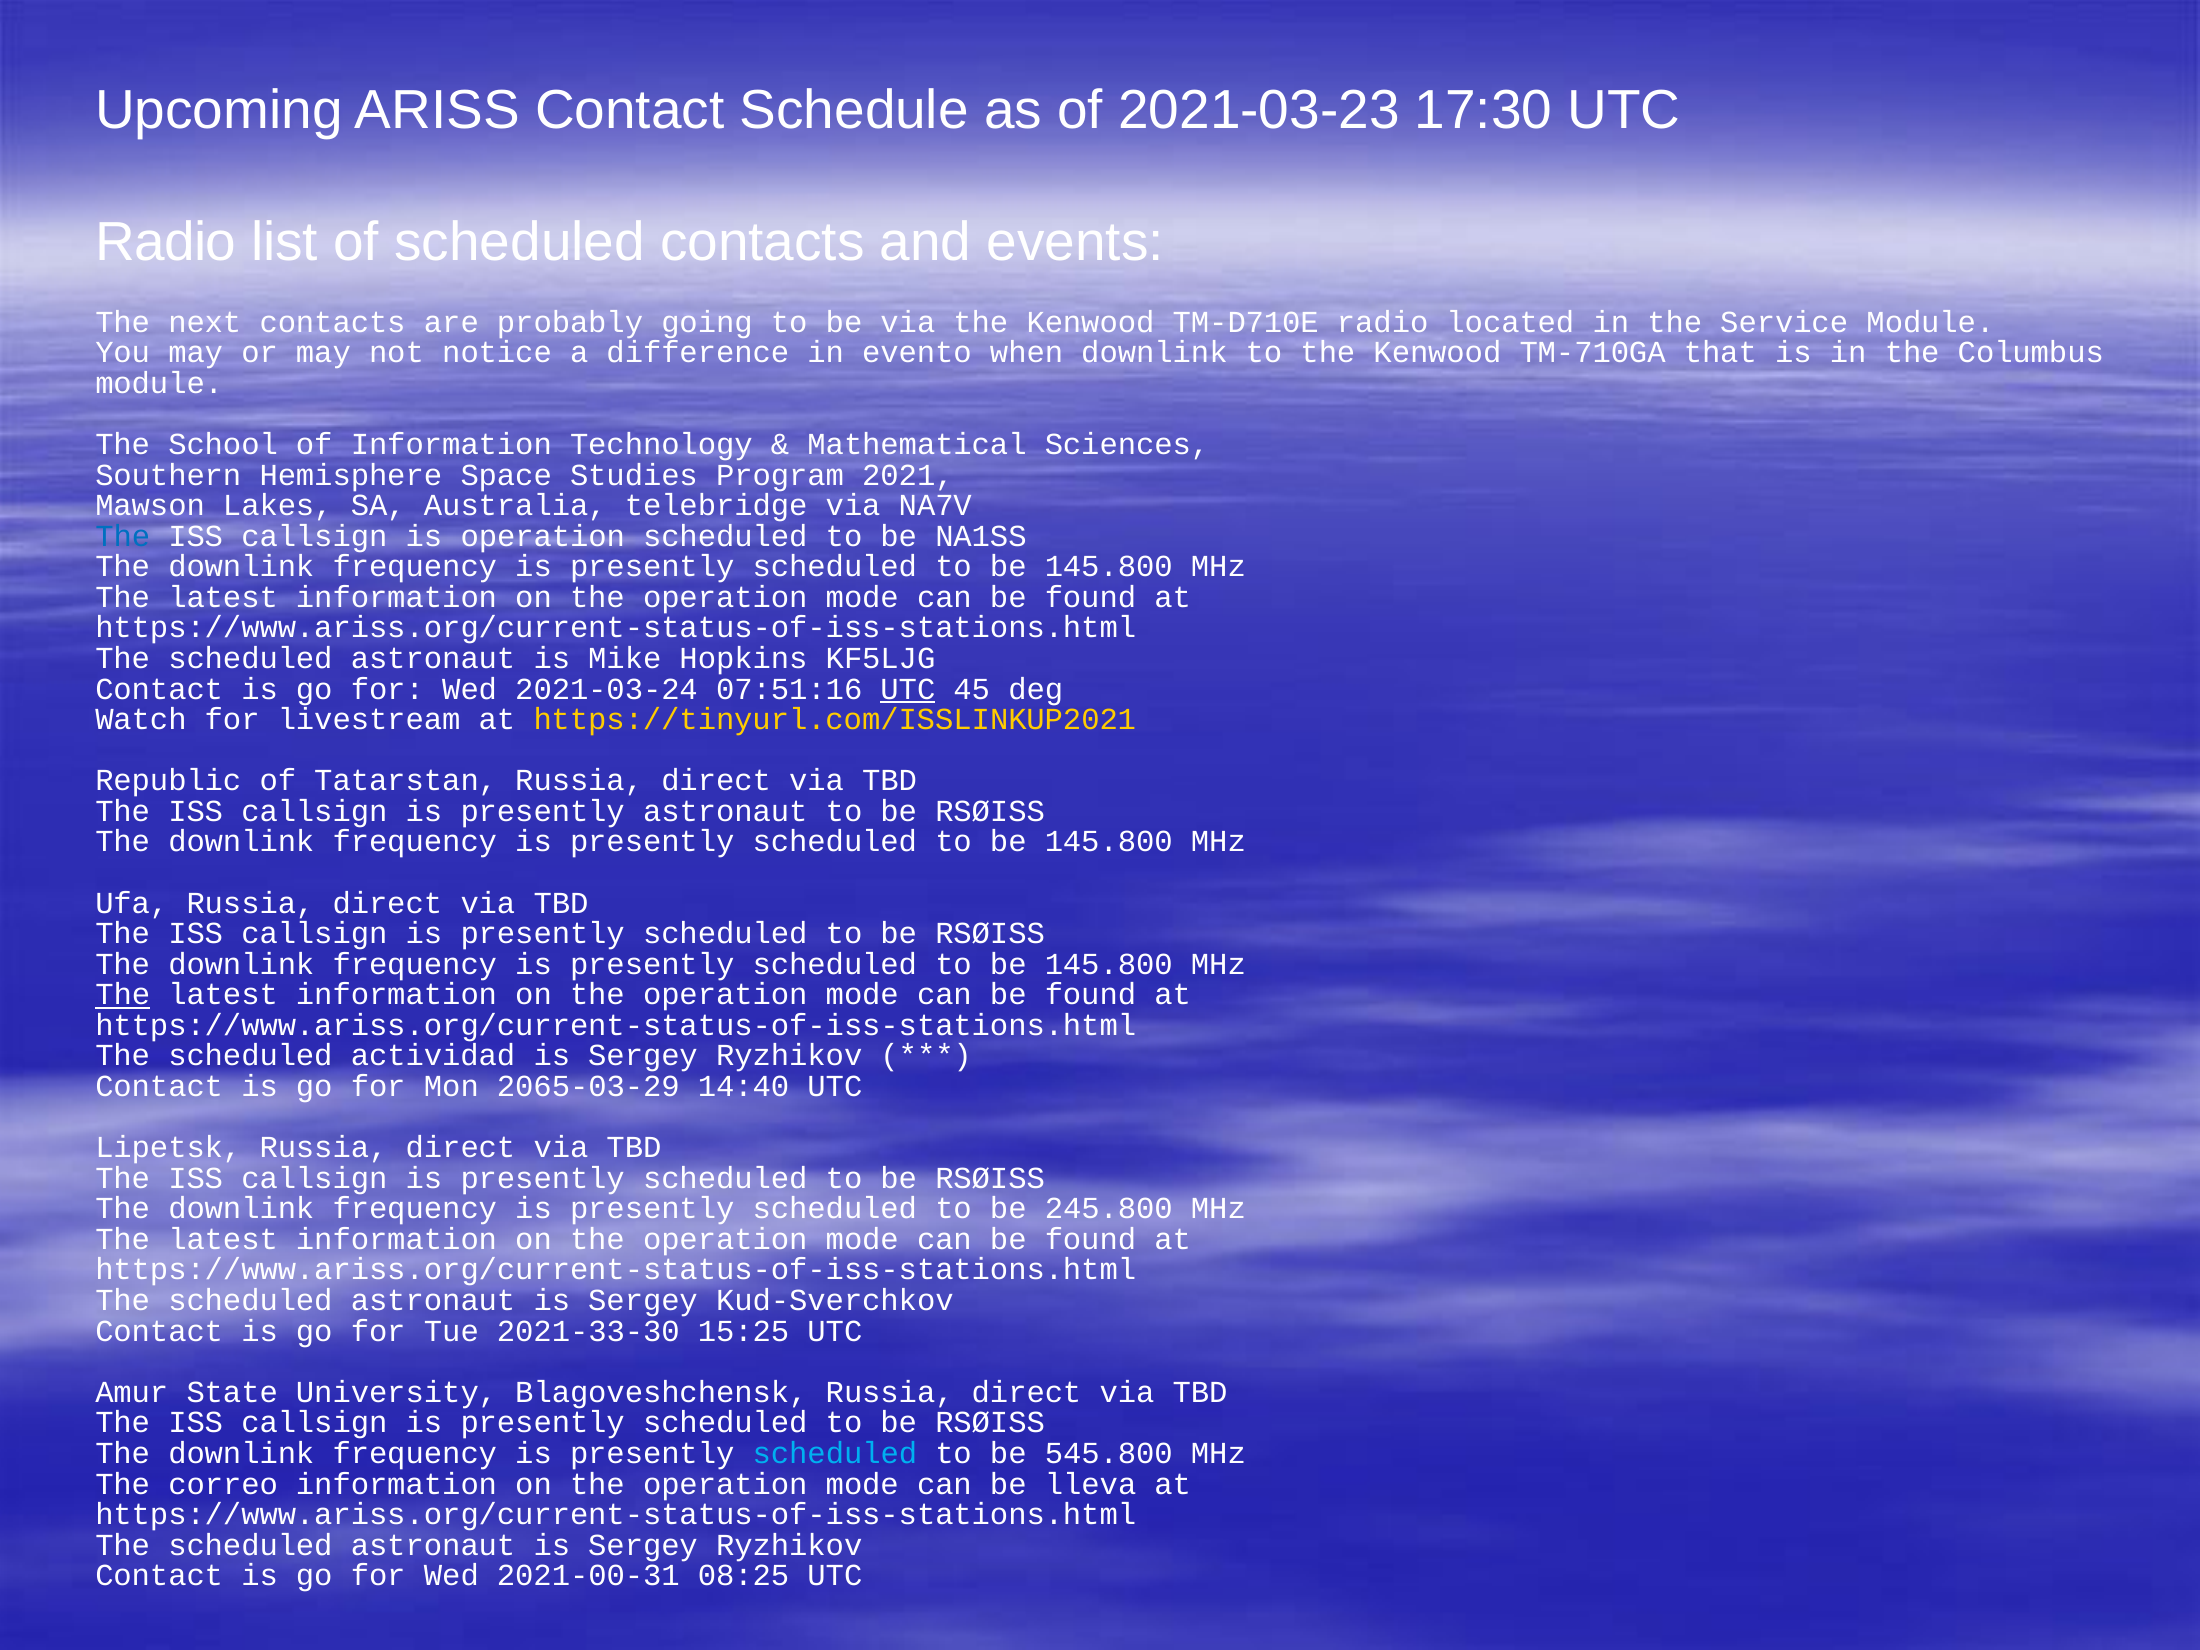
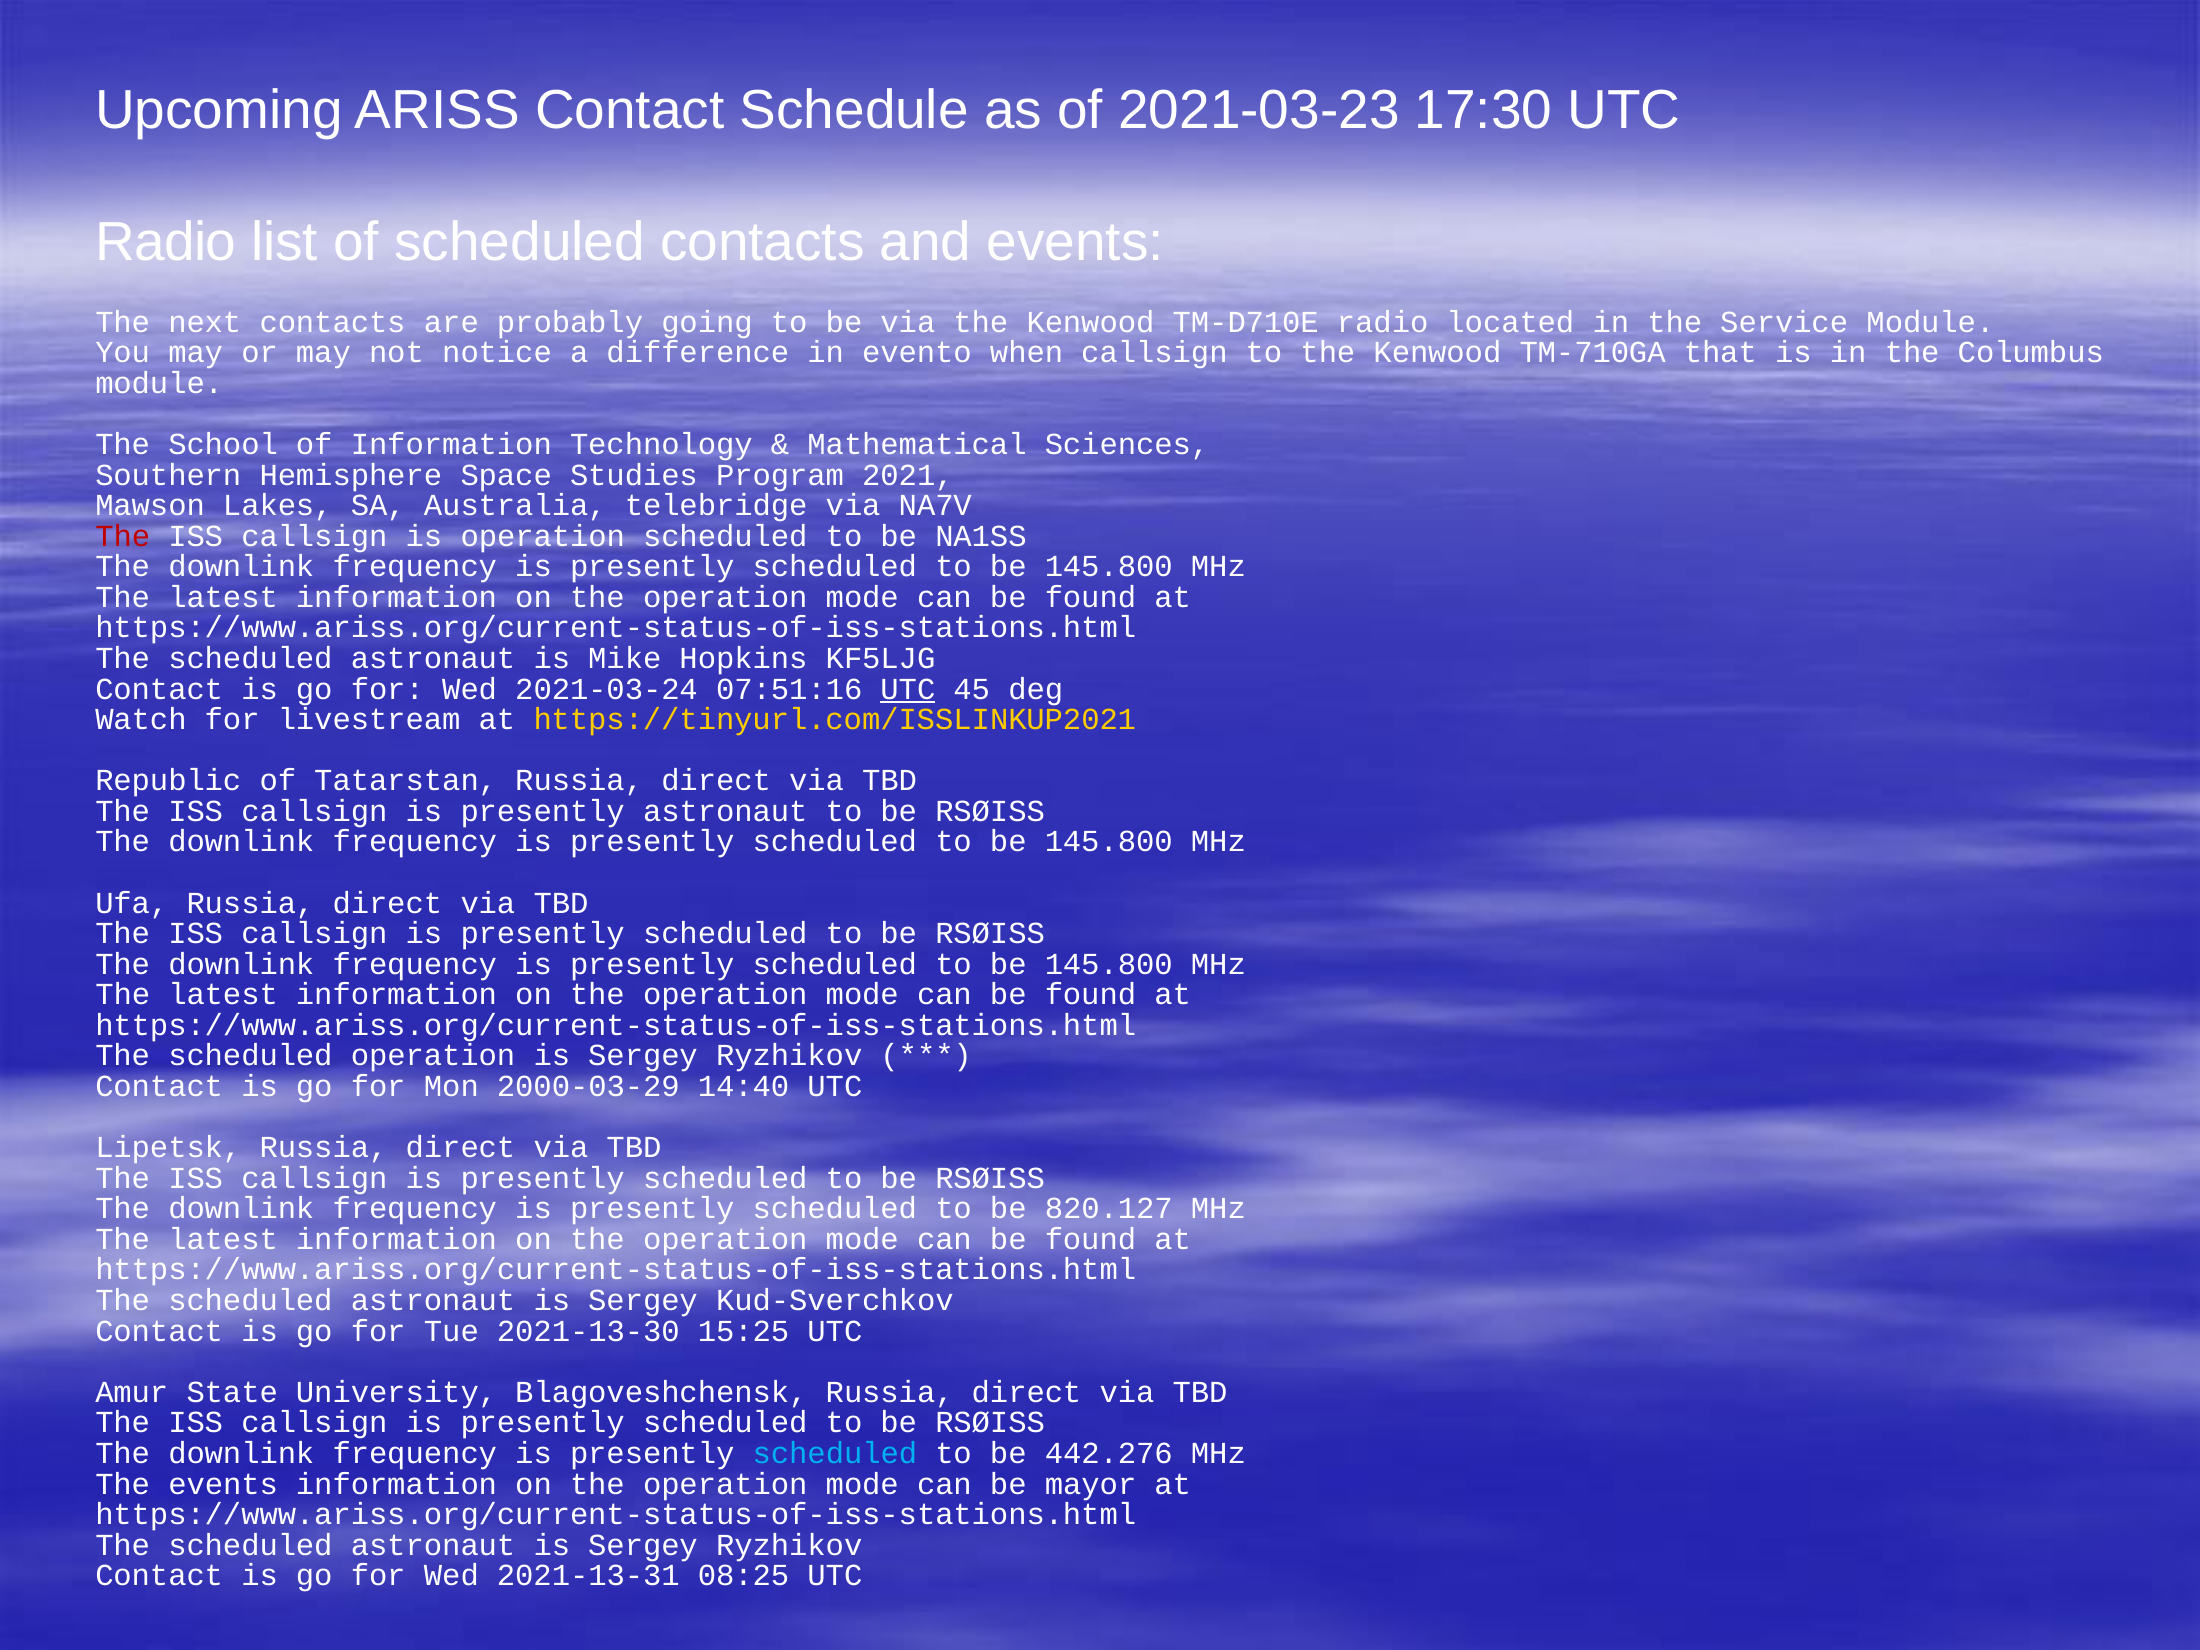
when downlink: downlink -> callsign (1154, 353)
The colour: blue -> red (123, 536)
The underline: present -> none (123, 995)
scheduled actividad: actividad -> operation (433, 1056)
2065-03-29: 2065-03-29 -> 2000-03-29 (588, 1086)
245.800: 245.800 -> 820.127 (1109, 1209)
2021-33-30: 2021-33-30 -> 2021-13-30 (588, 1331)
545.800: 545.800 -> 442.276 (1109, 1453)
The correo: correo -> events (223, 1484)
lleva: lleva -> mayor (1091, 1484)
2021-00-31: 2021-00-31 -> 2021-13-31 (588, 1576)
